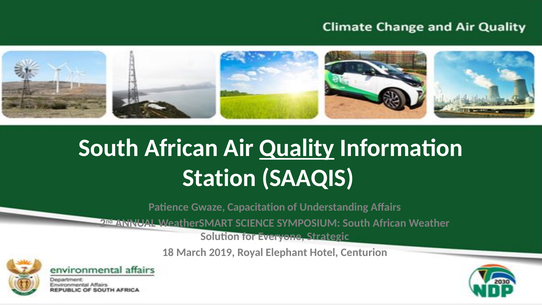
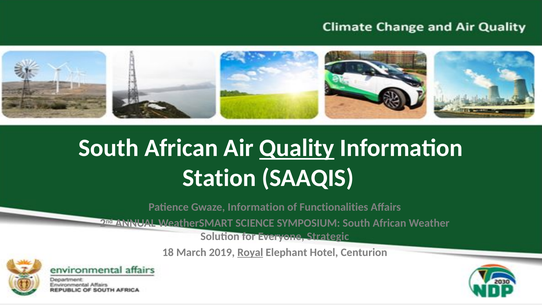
Gwaze Capacitation: Capacitation -> Information (256, 207)
Understanding: Understanding -> Functionalities (334, 207)
Royal underline: none -> present (250, 252)
